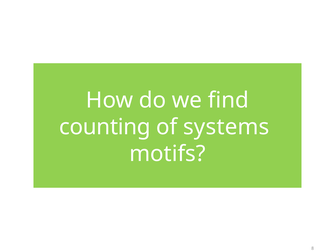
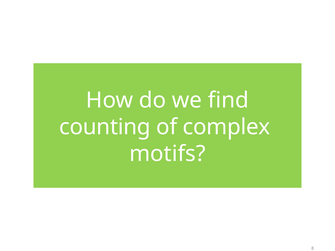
systems: systems -> complex (226, 127)
